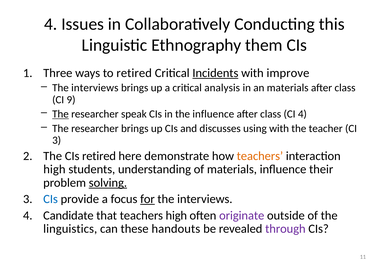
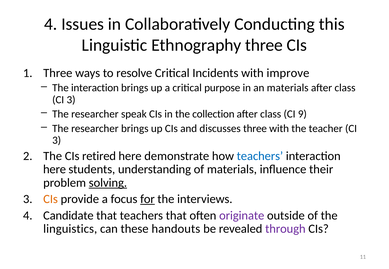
Ethnography them: them -> three (264, 45)
to retired: retired -> resolve (134, 73)
Incidents underline: present -> none (215, 73)
interviews: interviews -> interaction (95, 88)
analysis: analysis -> purpose (222, 88)
9: 9 -> 3 (71, 100)
The underline: present -> none (60, 114)
the influence: influence -> collection (213, 114)
CI 4: 4 -> 9 (302, 114)
discusses using: using -> three (255, 129)
teachers colour: orange -> blue (260, 156)
high: high -> here (55, 170)
CIs colour: blue -> orange (51, 199)
teachers high: high -> that (176, 216)
